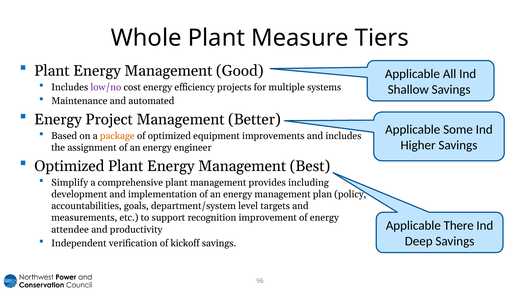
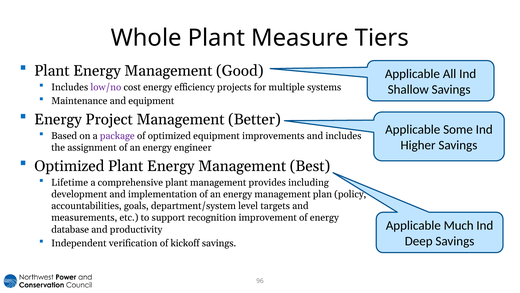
and automated: automated -> equipment (151, 101)
package colour: orange -> purple (117, 136)
Simplify: Simplify -> Lifetime (70, 182)
There: There -> Much (459, 225)
attendee: attendee -> database (70, 229)
